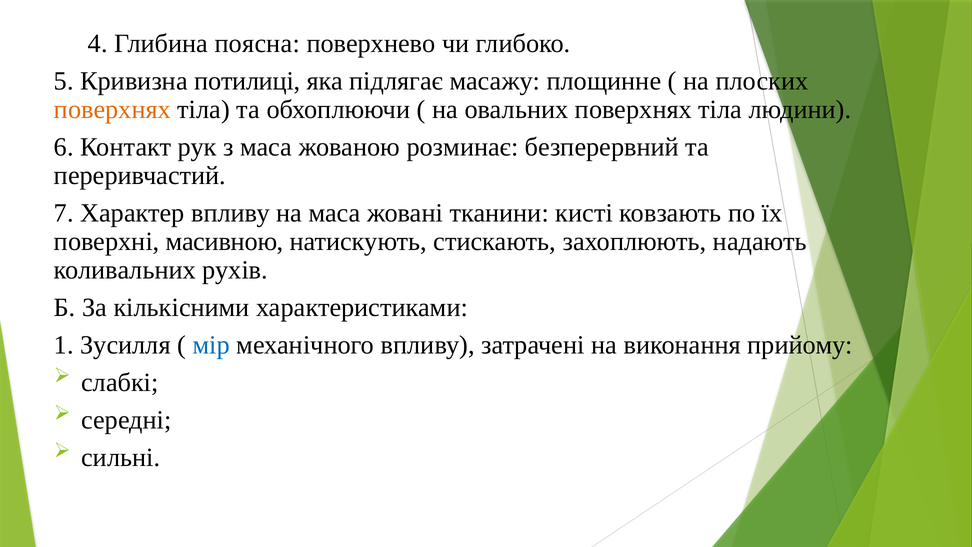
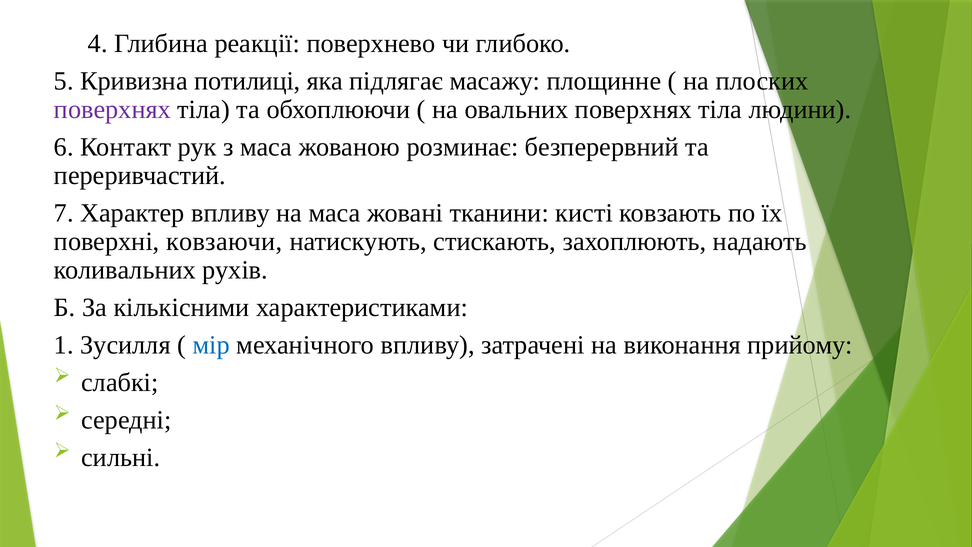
поясна: поясна -> реакції (257, 44)
поверхнях colour: orange -> purple (112, 110)
масивною: масивною -> ковзаючи (224, 241)
